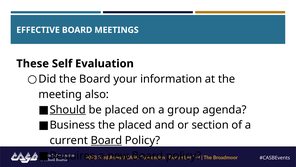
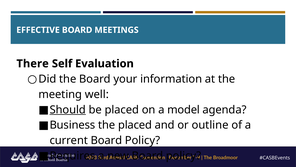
These: These -> There (33, 63)
also: also -> well (97, 94)
group: group -> model (184, 109)
section: section -> outline (210, 125)
Board underline: present -> none (106, 140)
